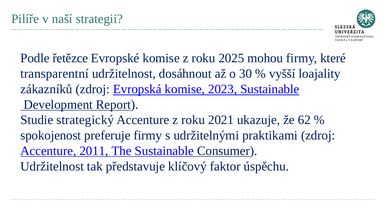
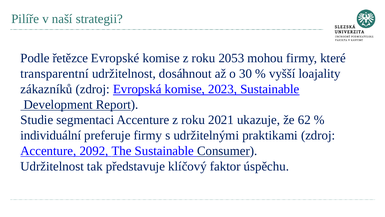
2025: 2025 -> 2053 (231, 58)
strategický: strategický -> segmentaci (85, 120)
spokojenost: spokojenost -> individuální (51, 135)
2011: 2011 -> 2092 (94, 151)
